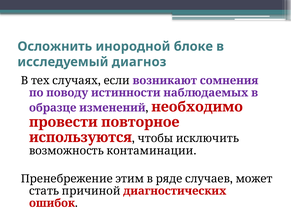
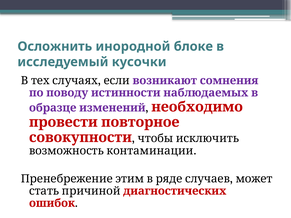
диагноз: диагноз -> кусочки (139, 62)
используются: используются -> совокупности (80, 138)
